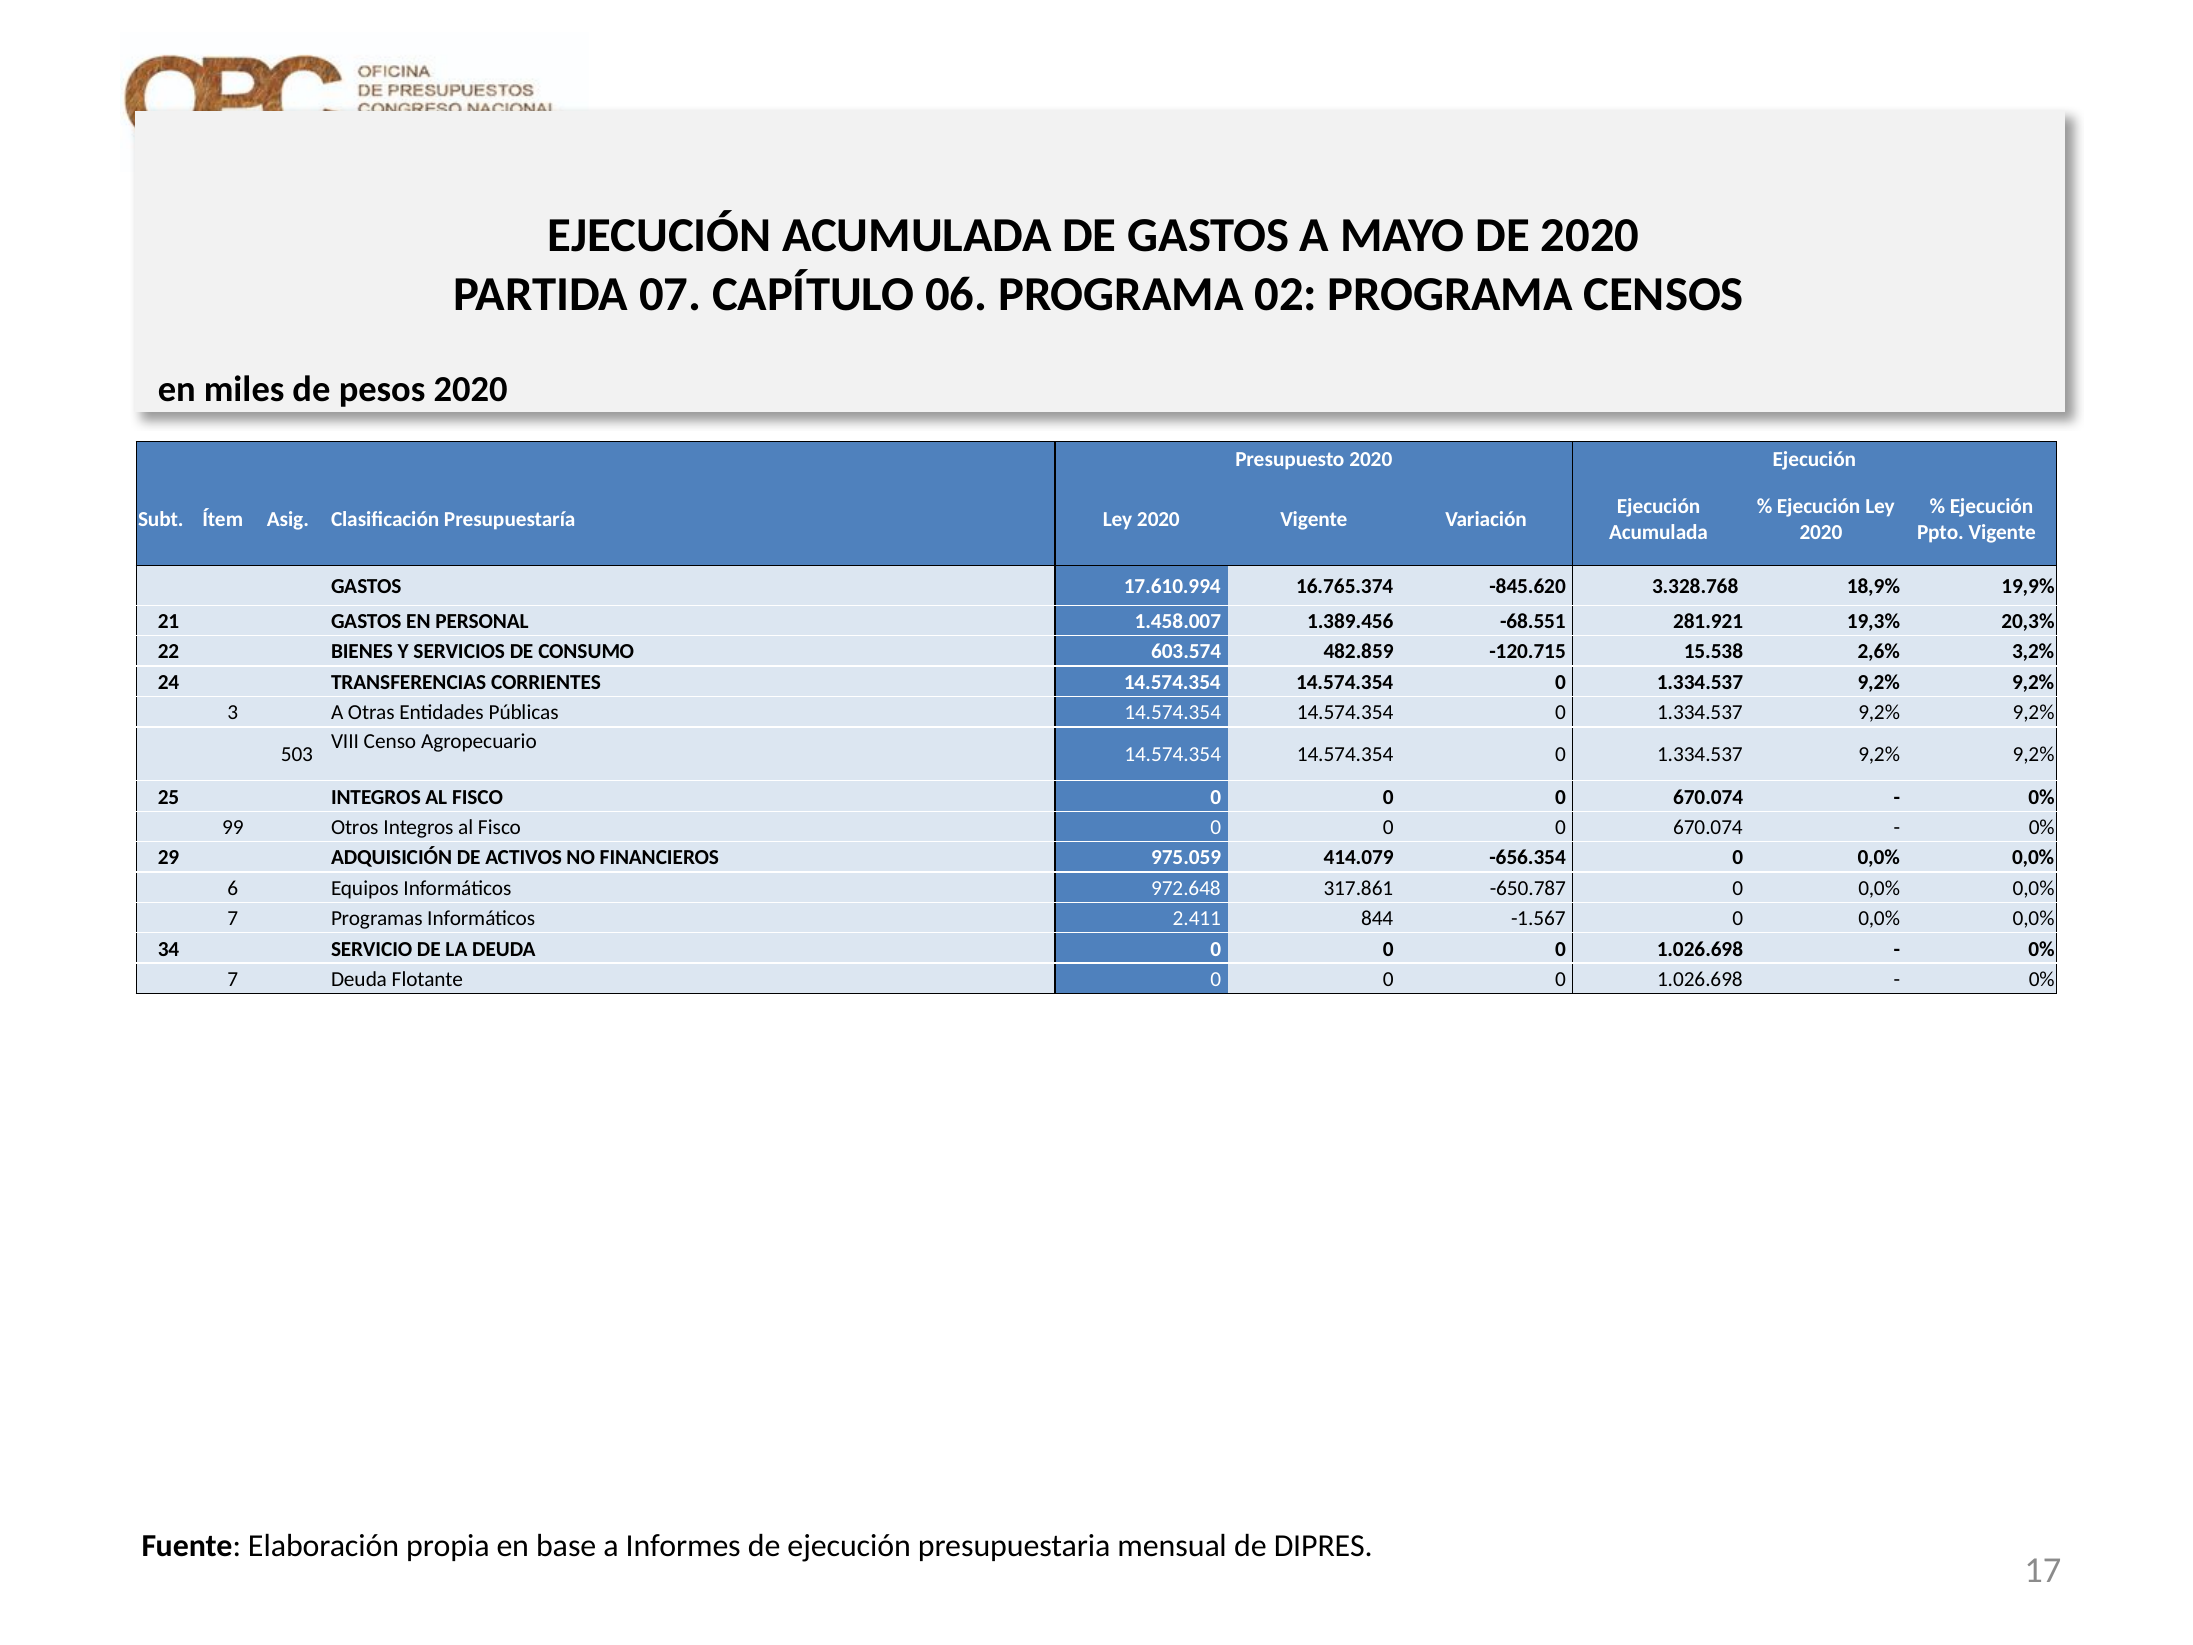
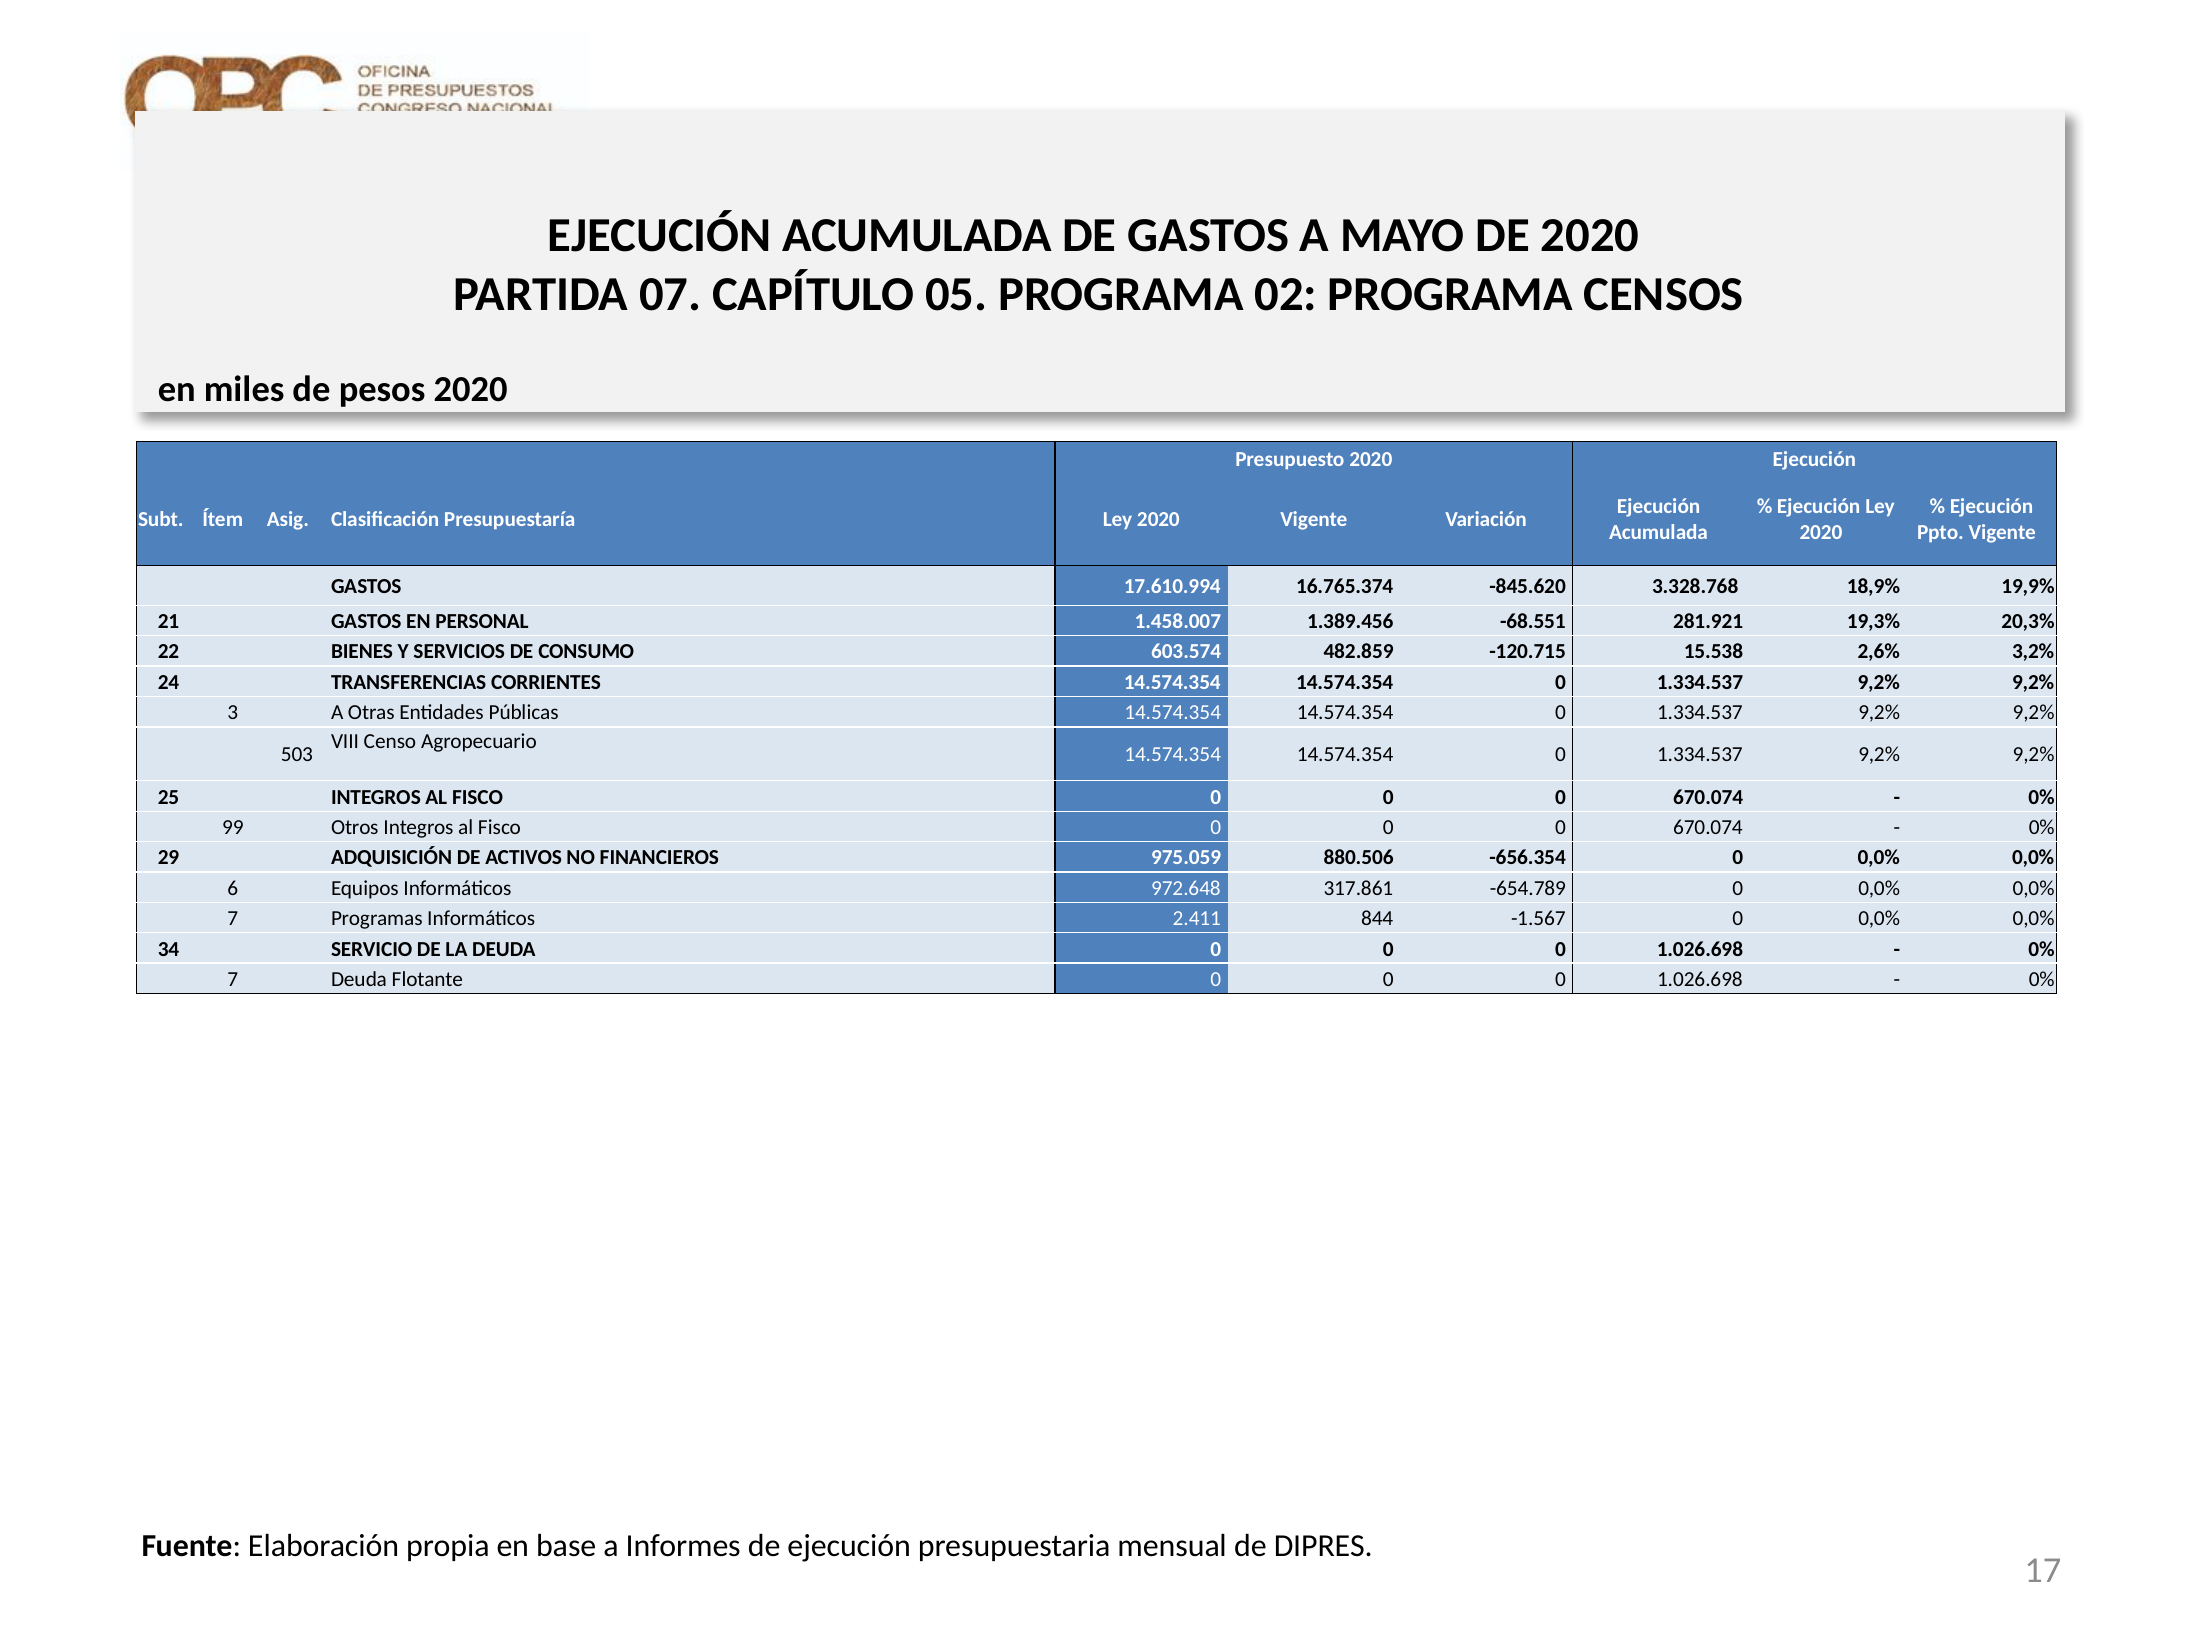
06: 06 -> 05 (956, 294)
414.079: 414.079 -> 880.506 (1359, 858)
-650.787: -650.787 -> -654.789 (1528, 888)
